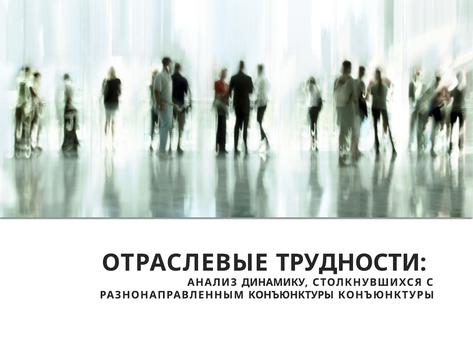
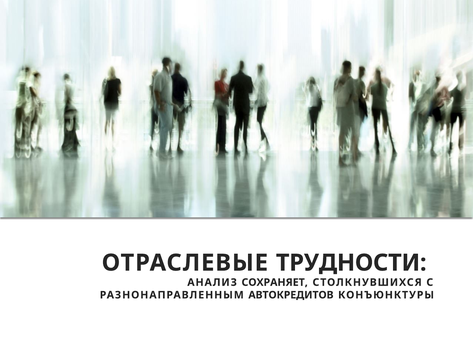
ДИНАМИКУ: ДИНАМИКУ -> СОХРАНЯЕТ (275, 282)
РАЗНОНАПРАВЛЕННЫМ КОНЪЮНКТУРЫ: КОНЪЮНКТУРЫ -> АВТОКРЕДИТОВ (291, 295)
